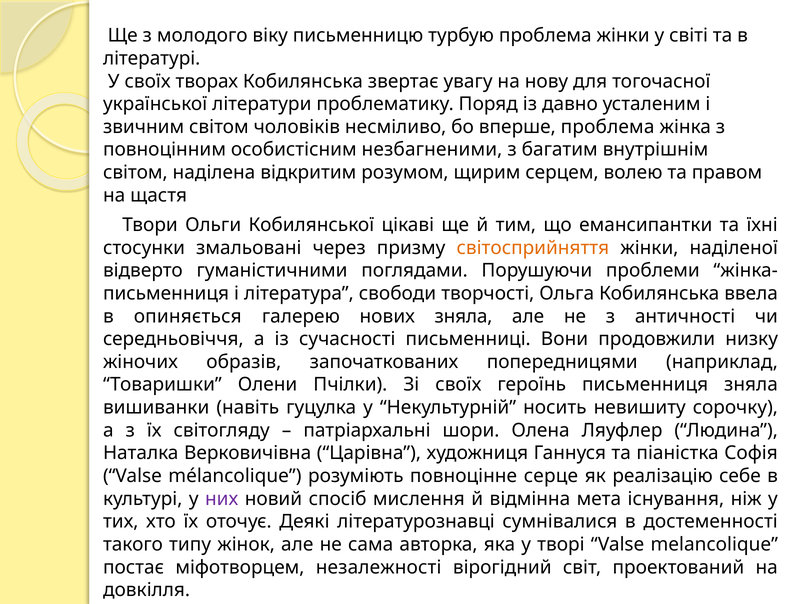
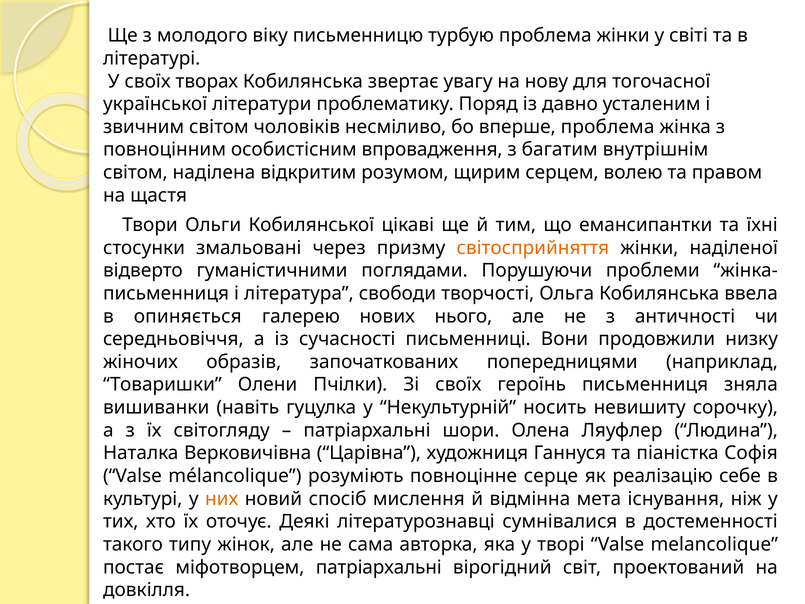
незбагненими: незбагненими -> впровадження (432, 150)
нових зняла: зняла -> нього (463, 316)
них colour: purple -> orange (222, 499)
міфотворцем незалежності: незалежності -> патріархальні (379, 567)
